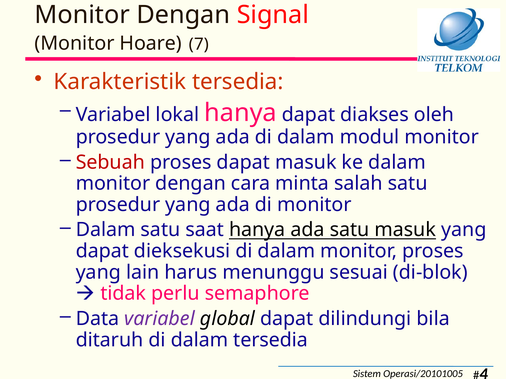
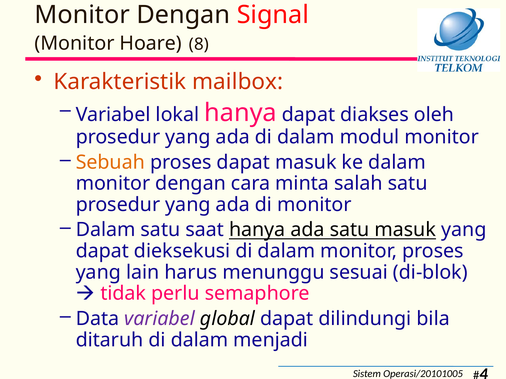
7: 7 -> 8 (199, 44)
Karakteristik tersedia: tersedia -> mailbox (238, 82)
Sebuah colour: red -> orange (110, 162)
dalam tersedia: tersedia -> menjadi (271, 340)
